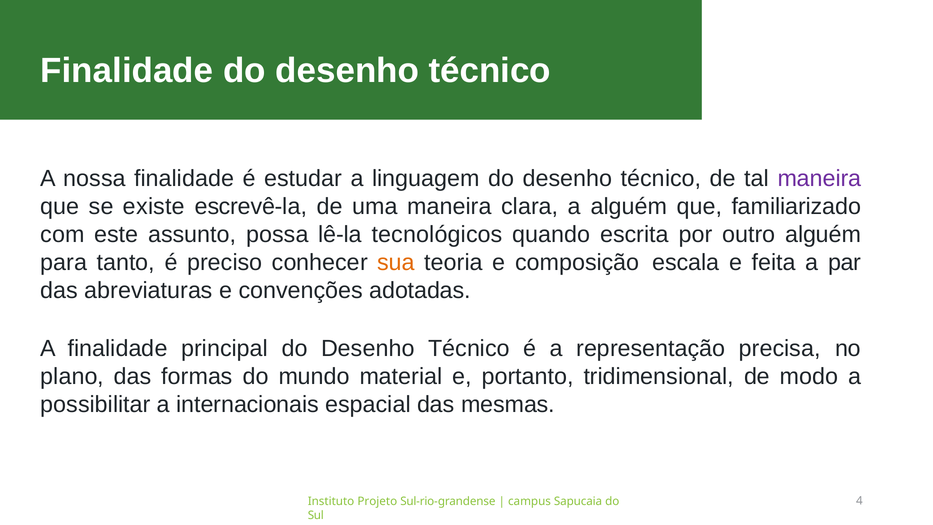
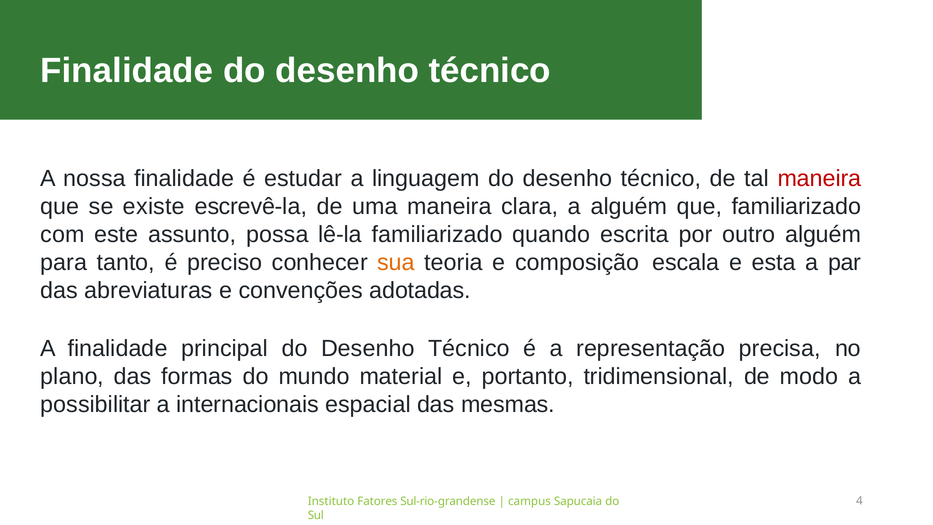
maneira colour: purple -> red (819, 178)
lê-la tecnológicos: tecnológicos -> familiarizado (437, 234)
feita: feita -> esta (774, 262)
Projeto: Projeto -> Fatores (377, 501)
